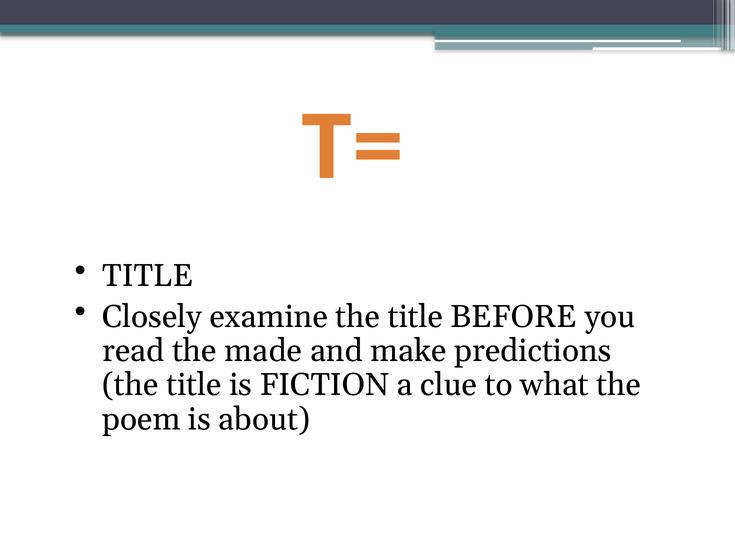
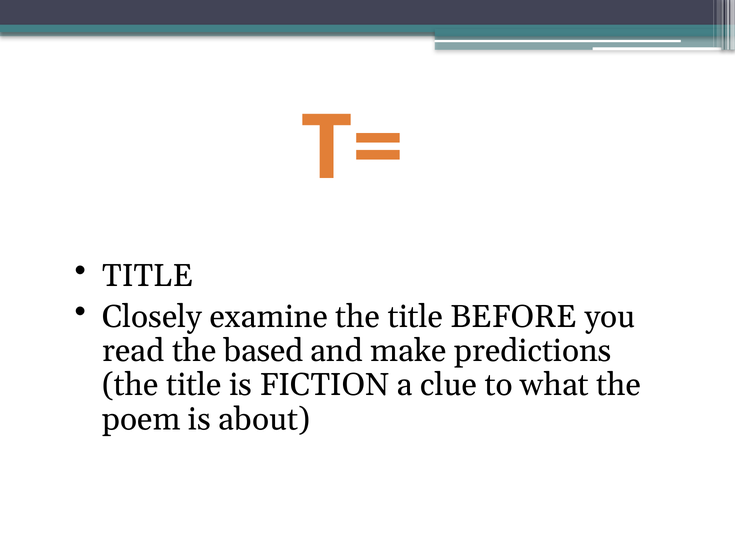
made: made -> based (264, 351)
